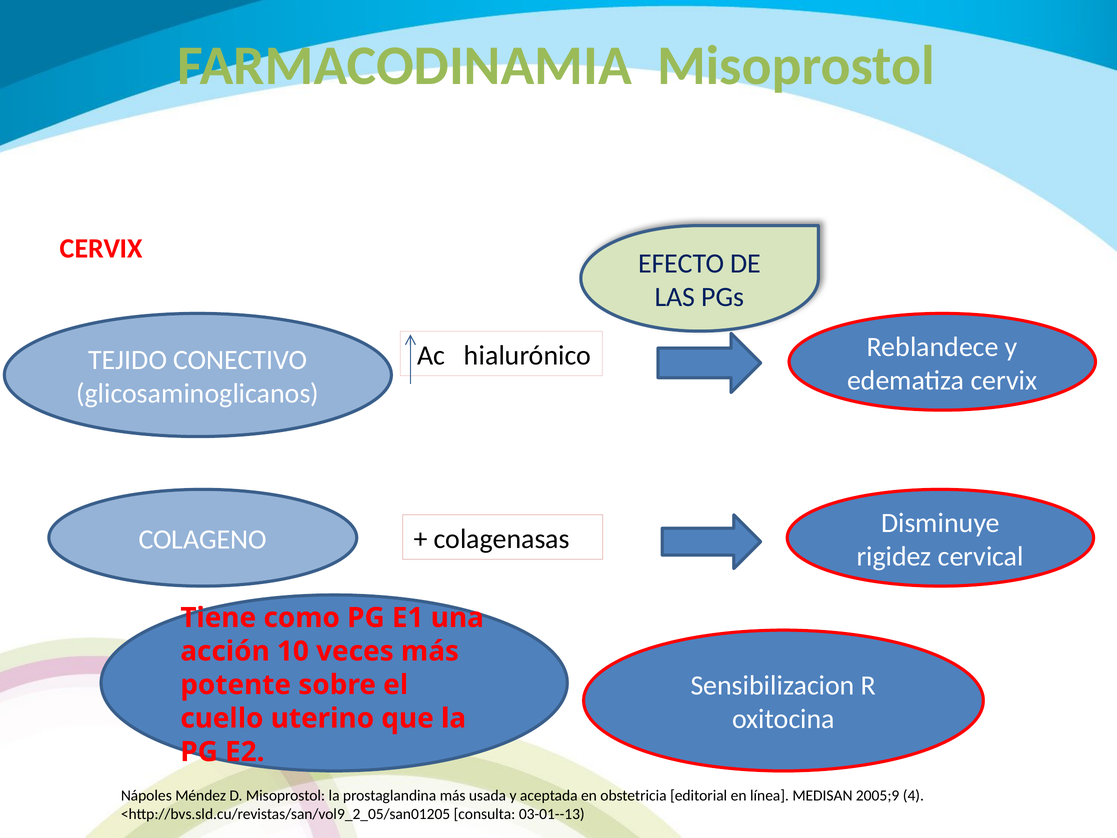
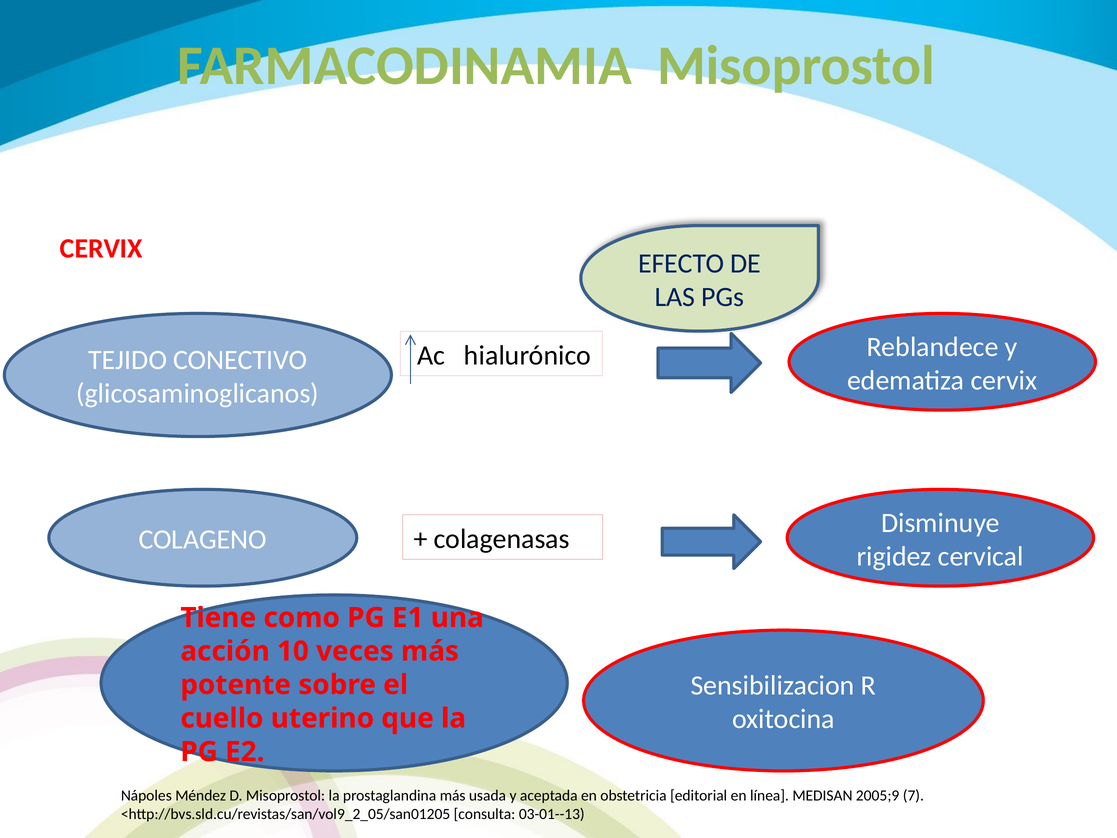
4: 4 -> 7 (913, 795)
